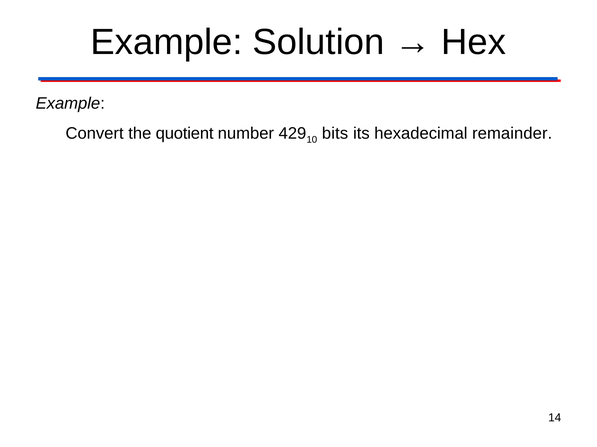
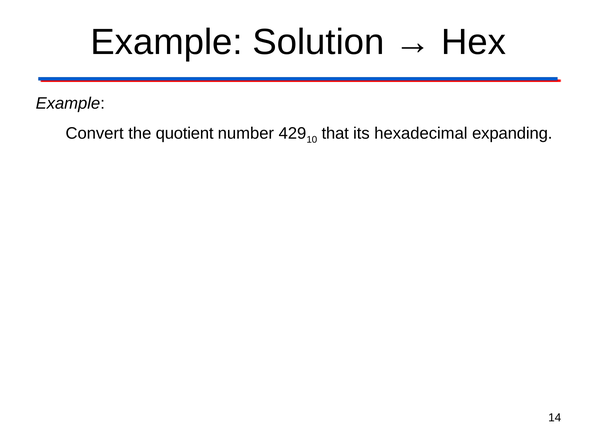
bits: bits -> that (335, 133)
remainder: remainder -> expanding (512, 133)
